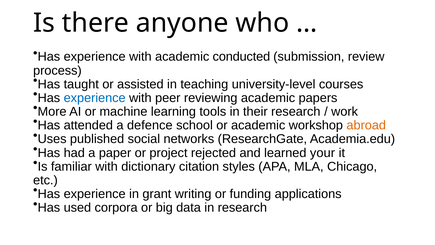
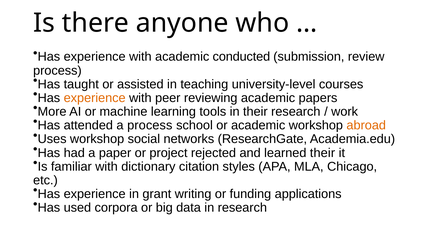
experience colour: blue -> orange (95, 98)
a defence: defence -> process (150, 125)
Uses published: published -> workshop (97, 139)
learned your: your -> their (322, 153)
